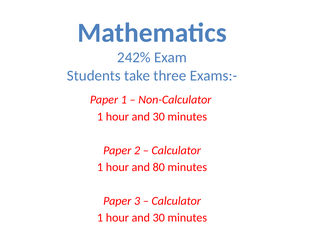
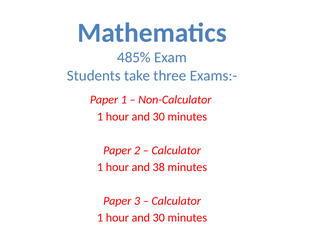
242%: 242% -> 485% (134, 57)
80: 80 -> 38 (159, 167)
